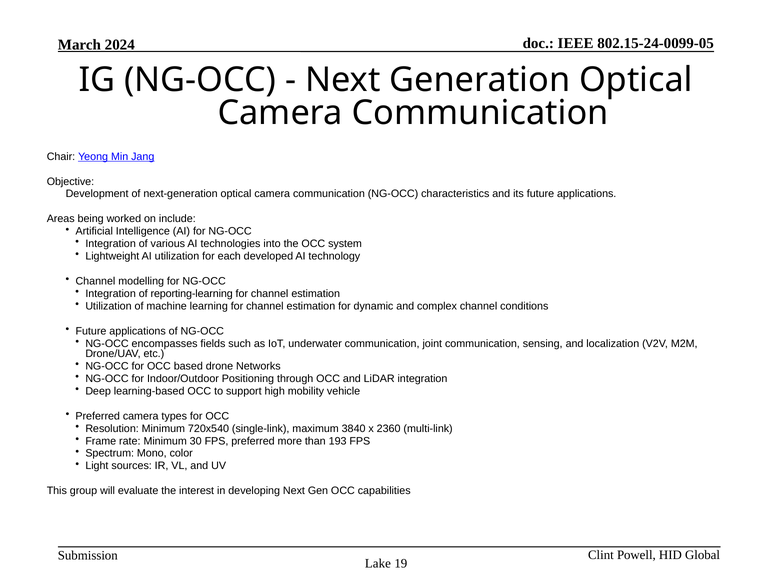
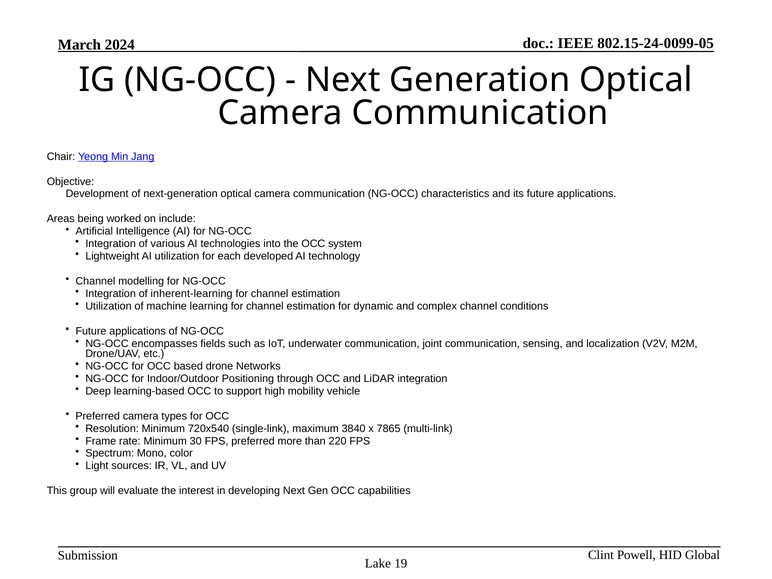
reporting-learning: reporting-learning -> inherent-learning (192, 294)
2360: 2360 -> 7865 (389, 429)
193: 193 -> 220 (338, 441)
